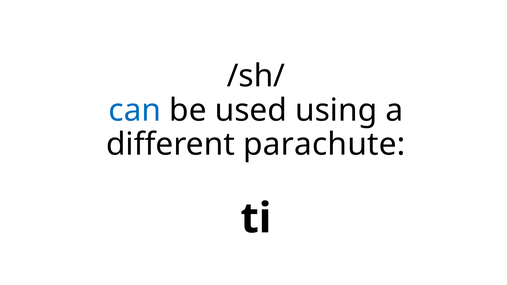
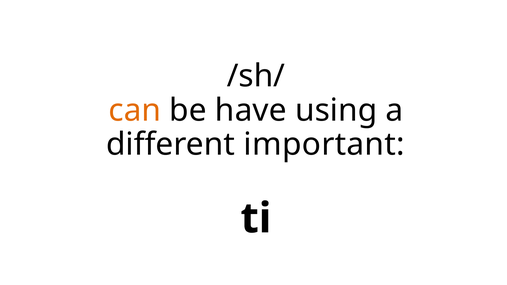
can colour: blue -> orange (135, 110)
used: used -> have (251, 110)
parachute: parachute -> important (324, 145)
